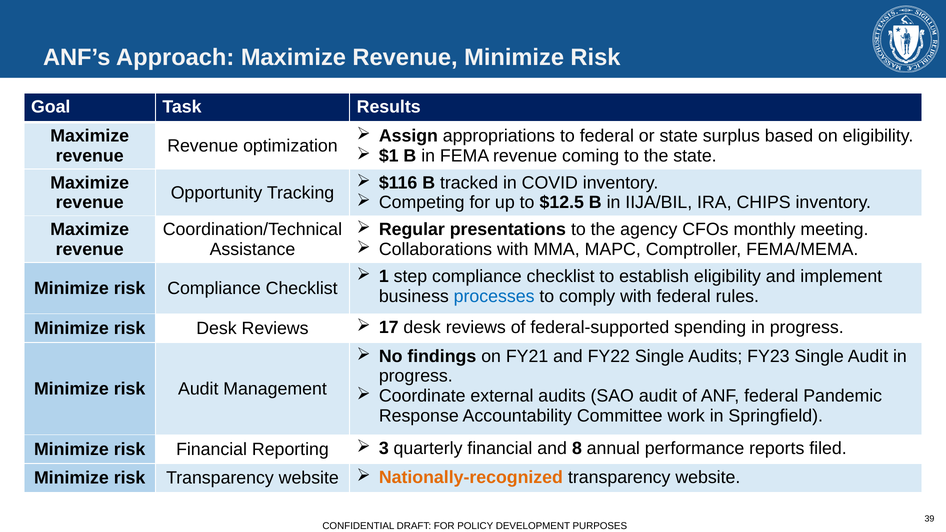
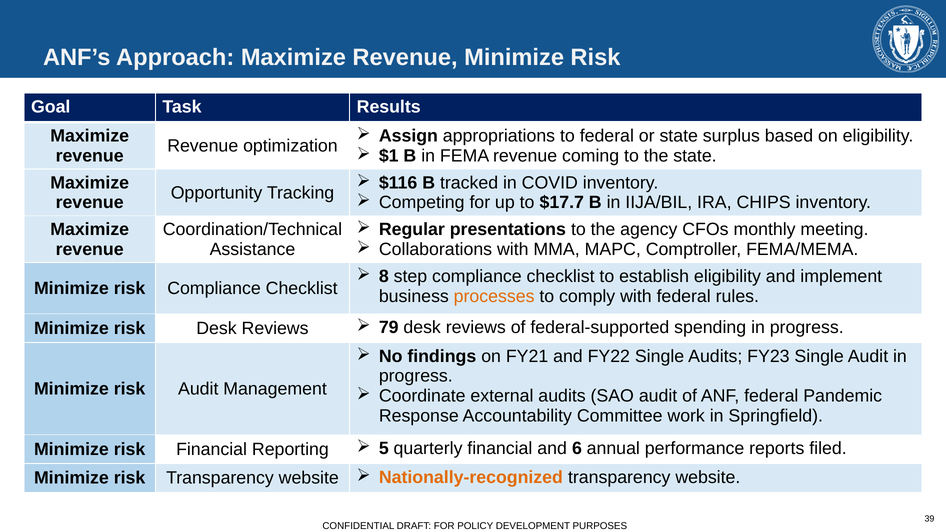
$12.5: $12.5 -> $17.7 (562, 203)
1: 1 -> 8 (384, 276)
processes colour: blue -> orange (494, 296)
17: 17 -> 79 (389, 328)
3: 3 -> 5 (384, 449)
8: 8 -> 6 (577, 449)
